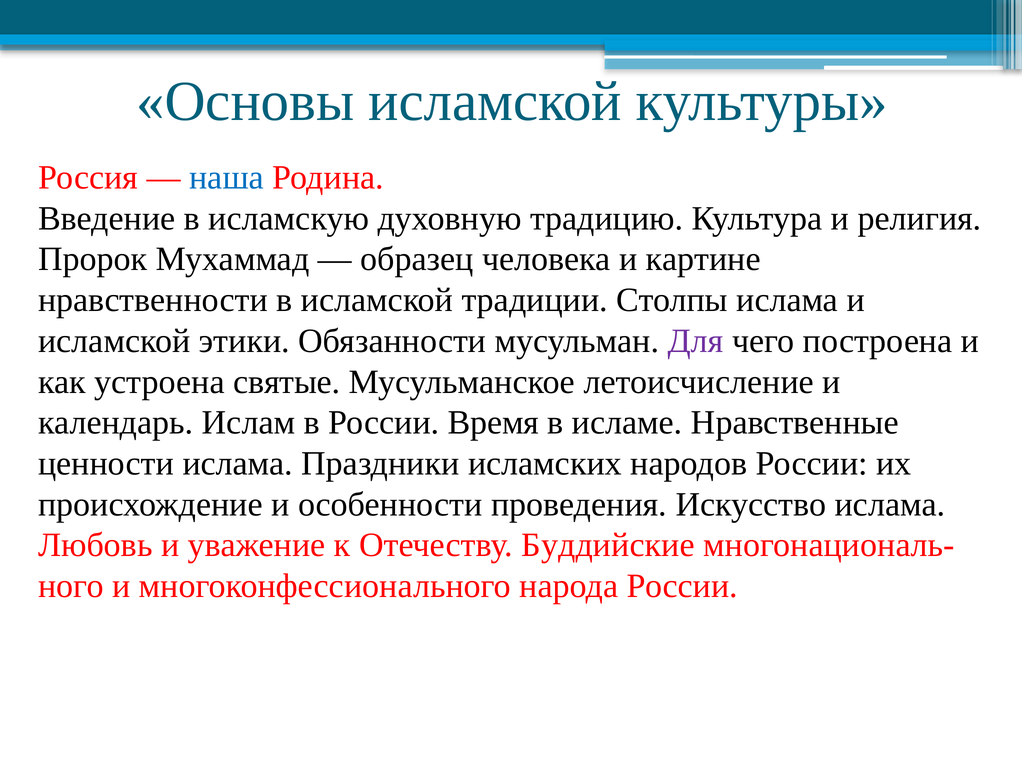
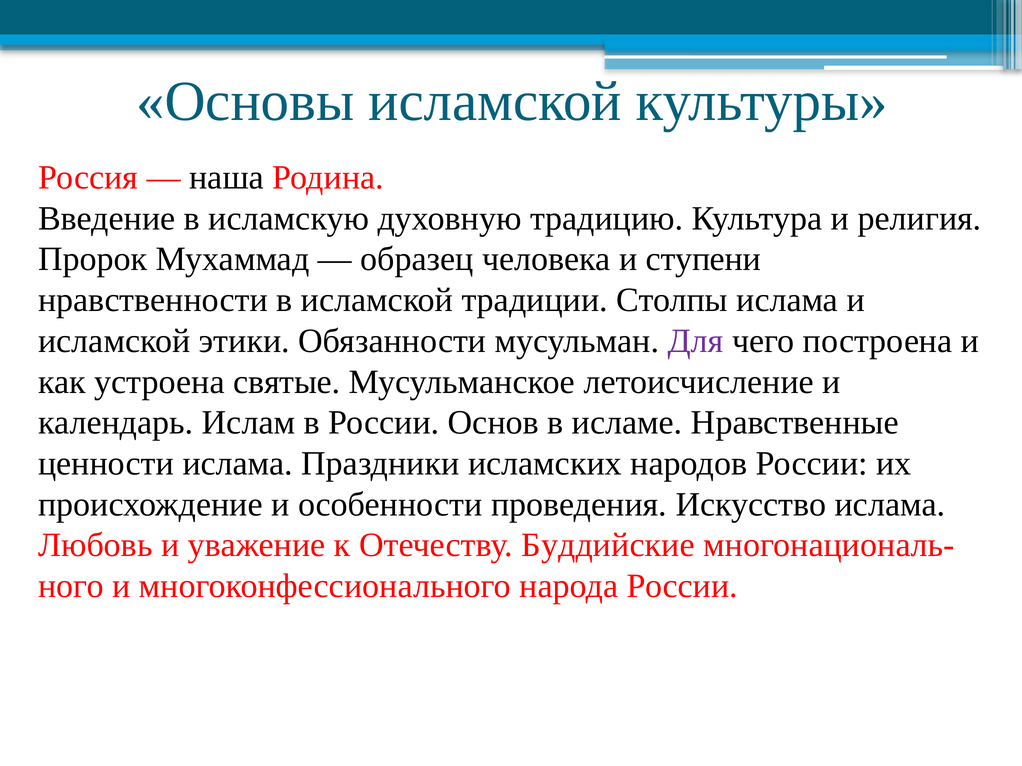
наша colour: blue -> black (227, 178)
картине: картине -> ступени (703, 259)
Время: Время -> Основ (493, 423)
